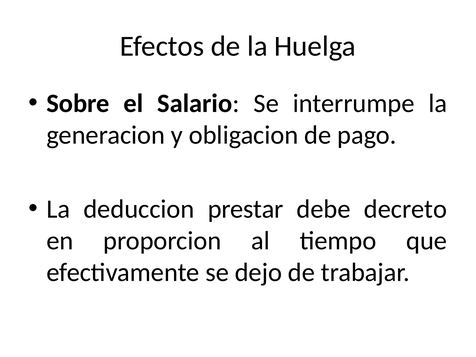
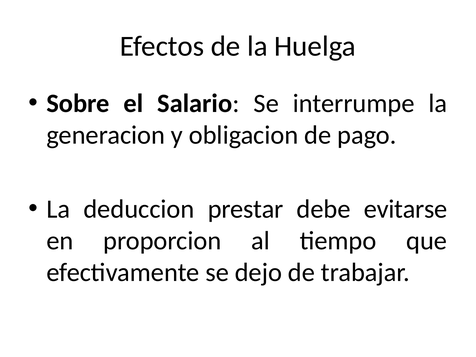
decreto: decreto -> evitarse (406, 209)
